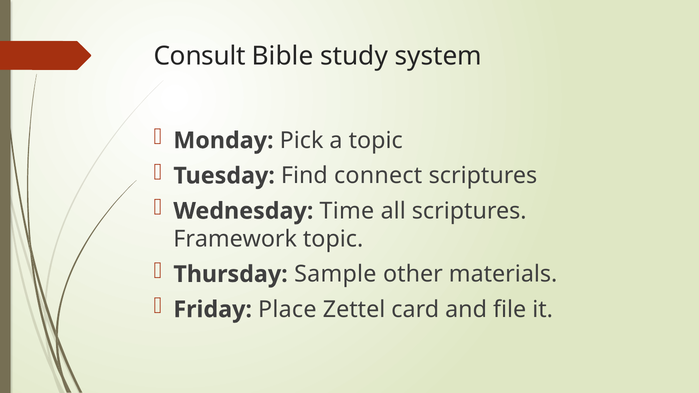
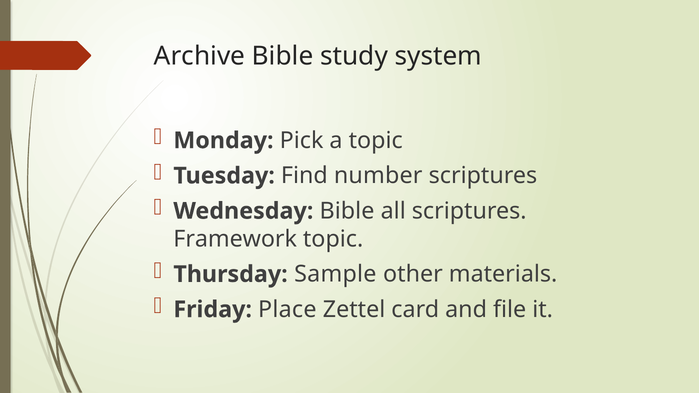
Consult: Consult -> Archive (200, 56)
connect: connect -> number (378, 176)
Wednesday Time: Time -> Bible (347, 211)
